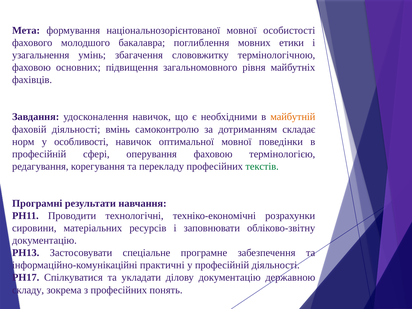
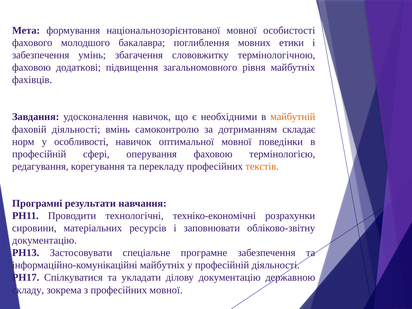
узагальнення: узагальнення -> забезпечення (41, 55)
основних: основних -> додаткові (78, 67)
текстів colour: green -> orange (262, 166)
інформаційно-комунікаційні практичні: практичні -> майбутніх (162, 265)
професійних понять: понять -> мовної (166, 290)
